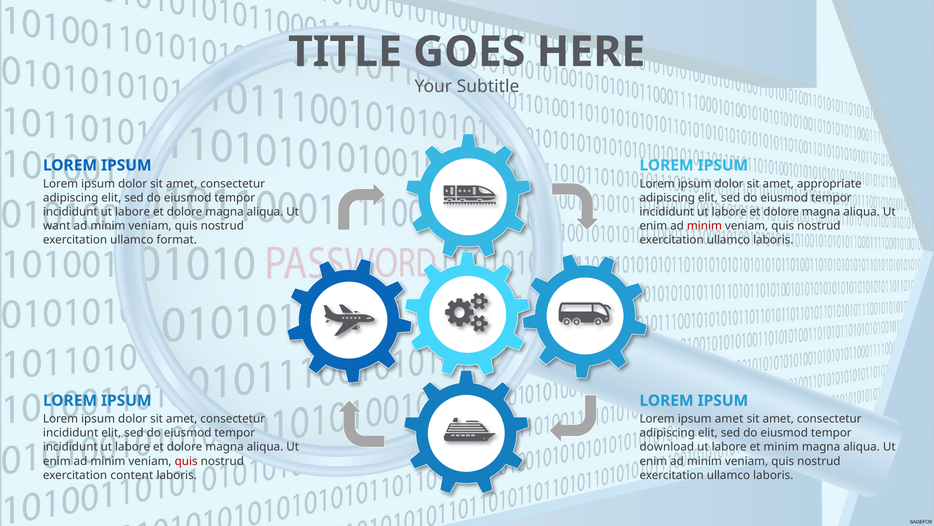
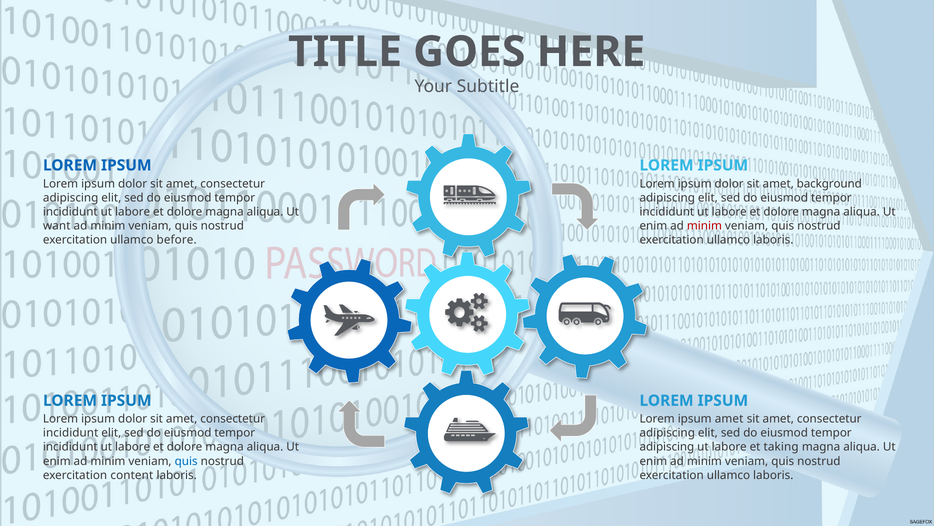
appropriate: appropriate -> background (829, 184)
format: format -> before (177, 240)
download: download -> adipiscing (667, 447)
et minim: minim -> taking (781, 447)
quis colour: red -> blue (186, 461)
